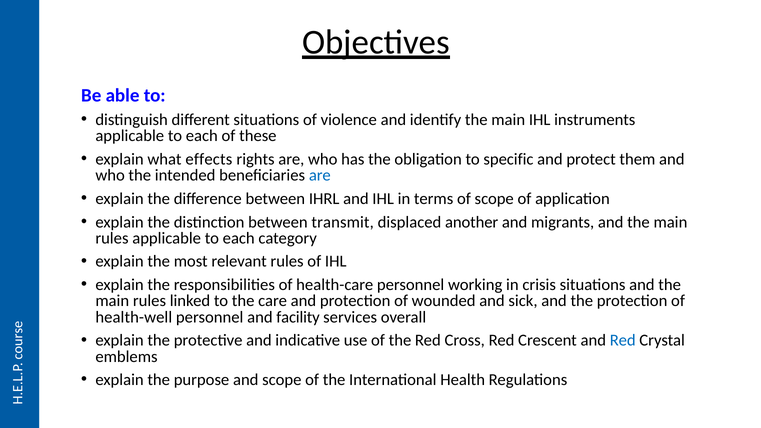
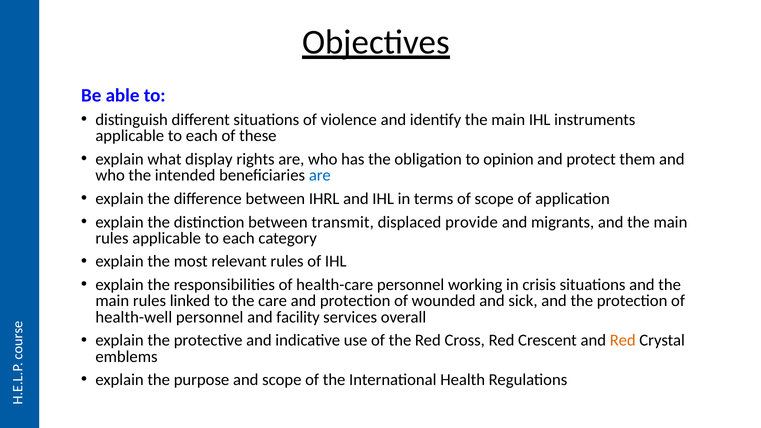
effects: effects -> display (209, 159)
specific: specific -> opinion (509, 159)
another: another -> provide (472, 222)
Red colour: blue -> orange (623, 341)
